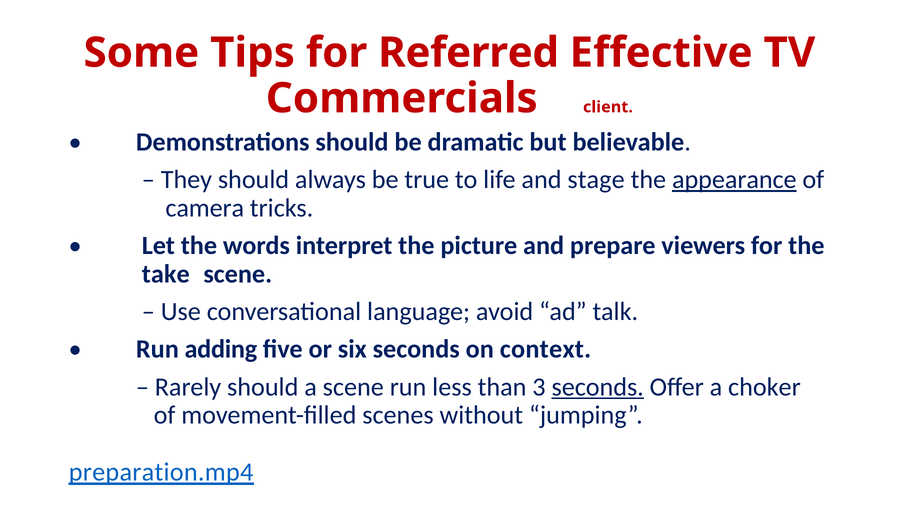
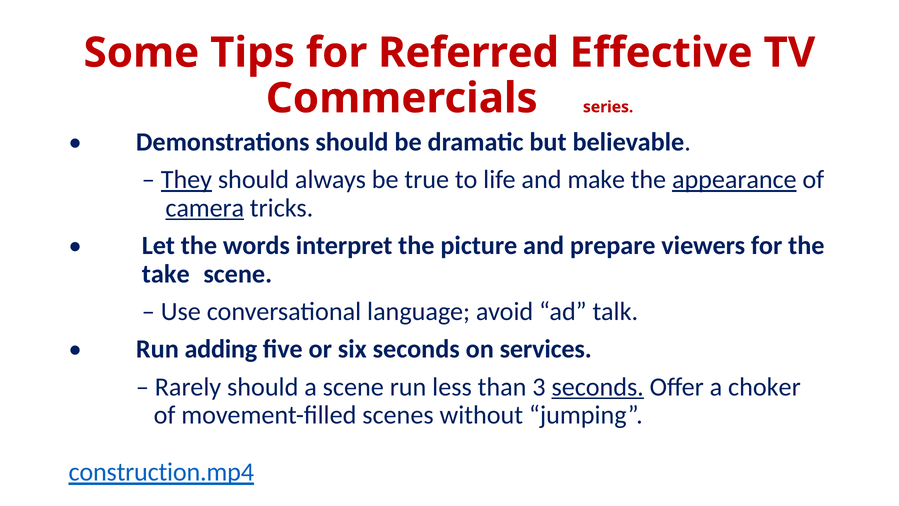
client: client -> series (608, 107)
They underline: none -> present (186, 180)
stage: stage -> make (596, 180)
camera underline: none -> present (205, 208)
context: context -> services (546, 349)
preparation.mp4: preparation.mp4 -> construction.mp4 (161, 472)
